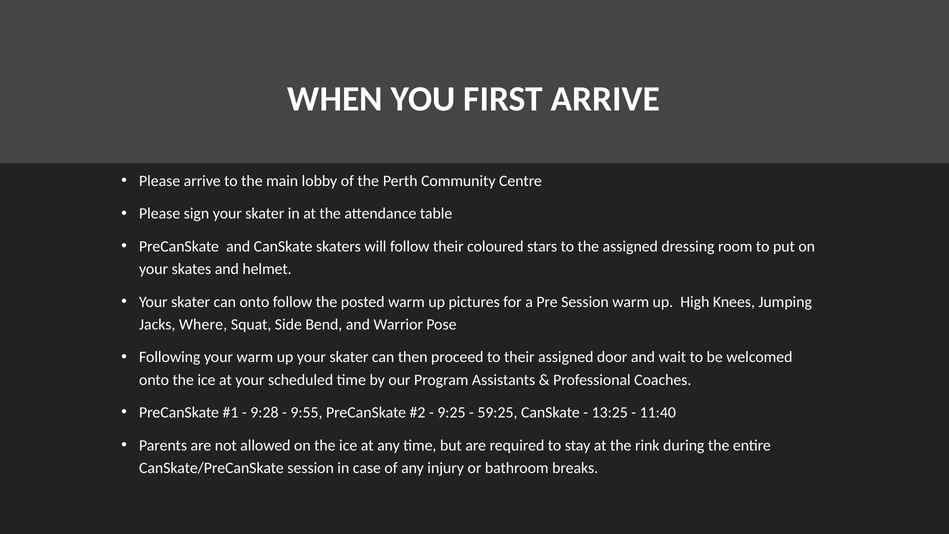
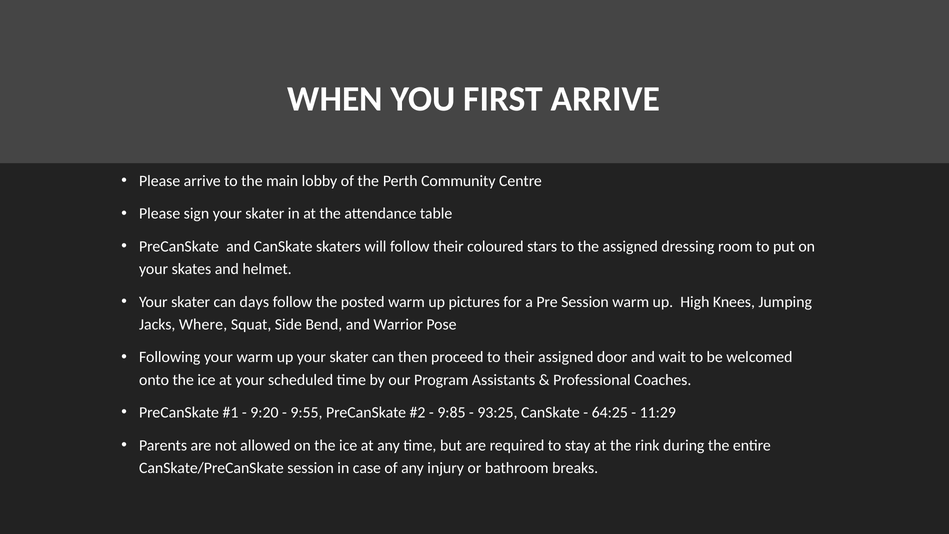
can onto: onto -> days (254, 302)
9:28: 9:28 -> 9:20 (264, 413)
9:25: 9:25 -> 9:85 (451, 413)
59:25: 59:25 -> 93:25 (497, 413)
13:25: 13:25 -> 64:25 (610, 413)
11:40: 11:40 -> 11:29 (658, 413)
